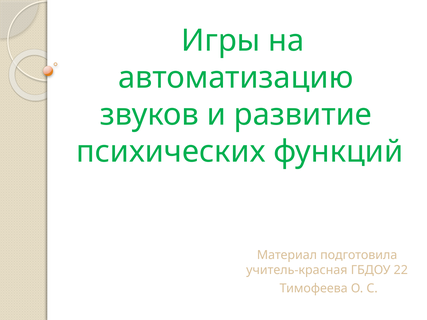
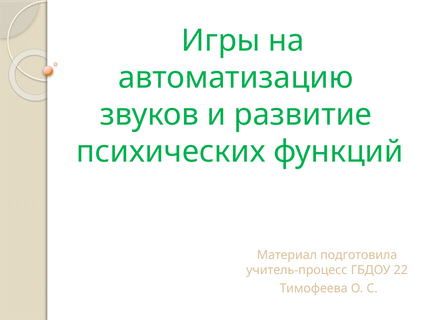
учитель-красная: учитель-красная -> учитель-процесс (297, 270)
